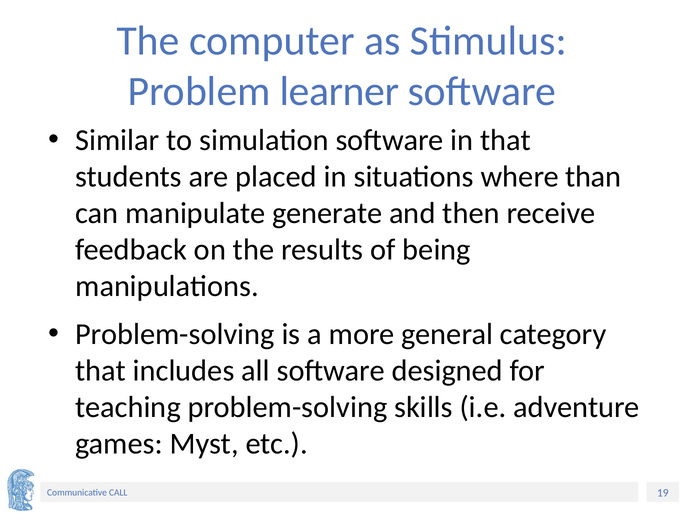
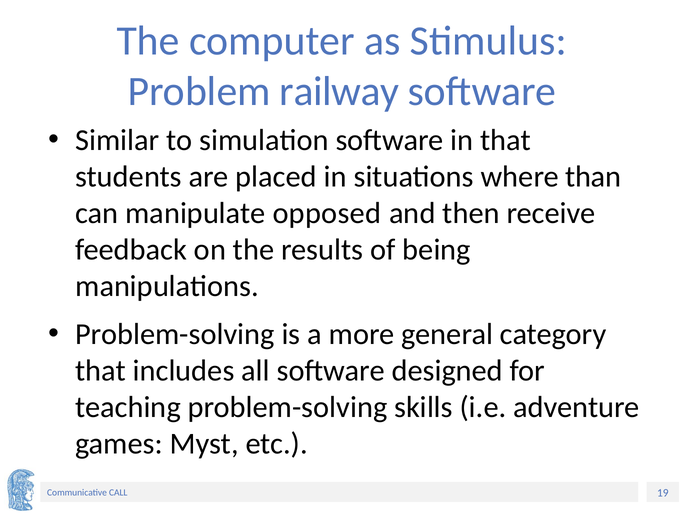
learner: learner -> railway (339, 91)
generate: generate -> opposed (327, 213)
